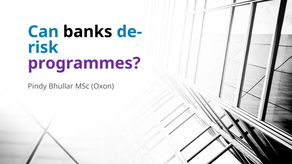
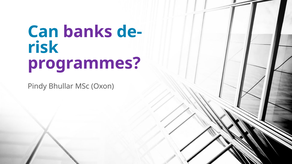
banks colour: black -> purple (88, 32)
